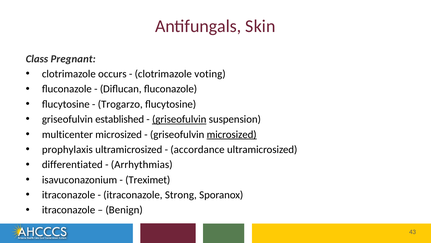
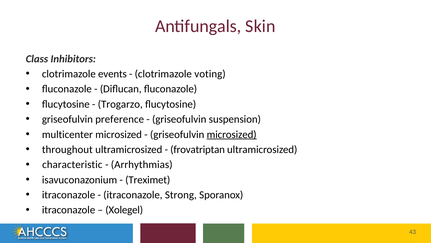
Pregnant: Pregnant -> Inhibitors (73, 59)
occurs: occurs -> events (112, 74)
established: established -> preference (120, 119)
griseofulvin underline: present -> none (179, 119)
prophylaxis: prophylaxis -> throughout (67, 149)
accordance: accordance -> frovatriptan (198, 149)
differentiated: differentiated -> characteristic (72, 164)
Benign: Benign -> Xolegel (124, 210)
